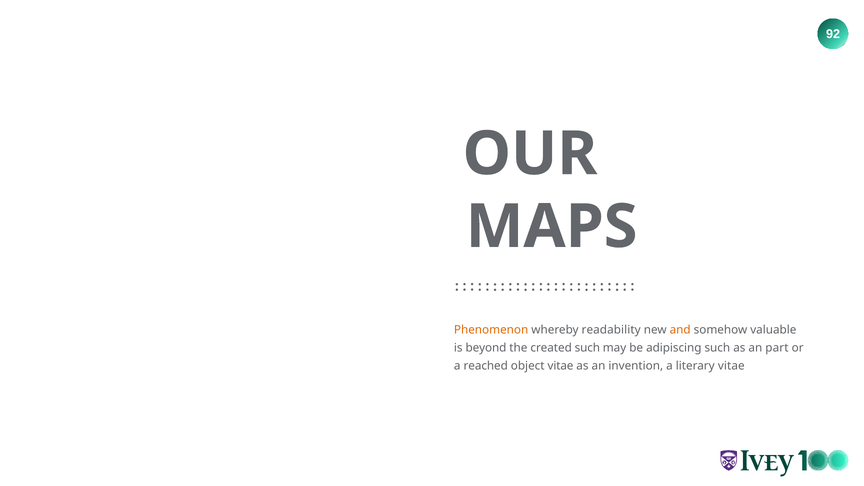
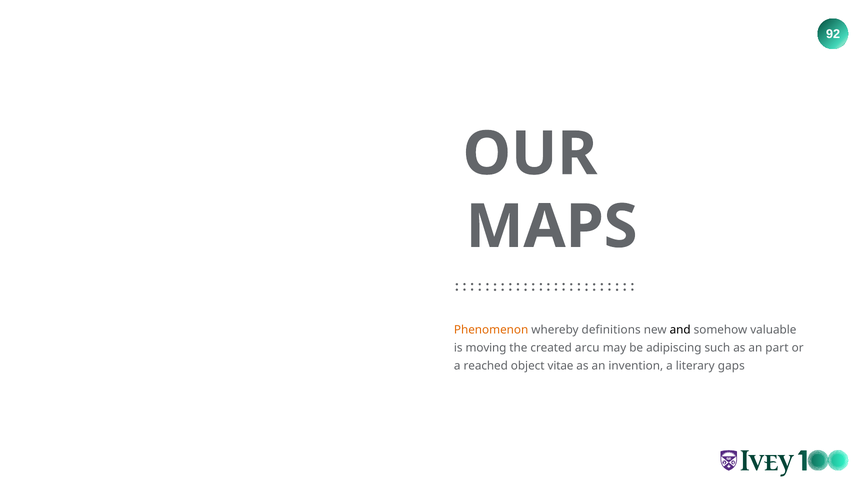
readability: readability -> definitions (611, 330)
and colour: orange -> black (680, 330)
beyond: beyond -> moving (486, 348)
created such: such -> arcu (587, 348)
literary vitae: vitae -> gaps (731, 366)
